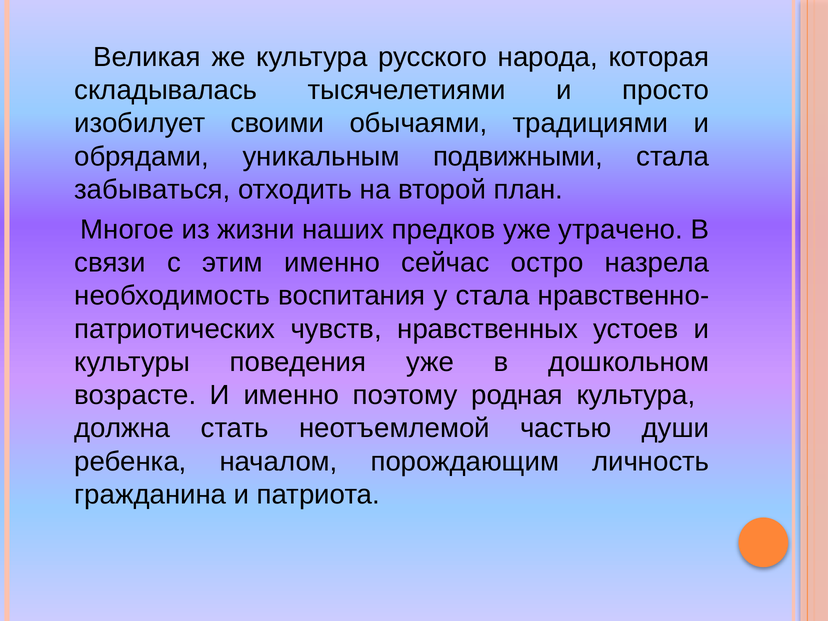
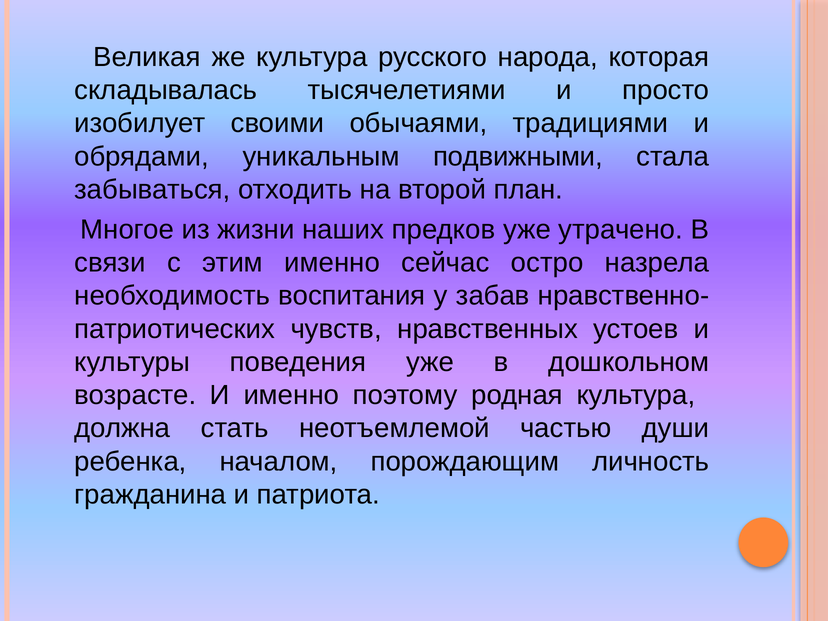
у стала: стала -> забав (493, 296)
